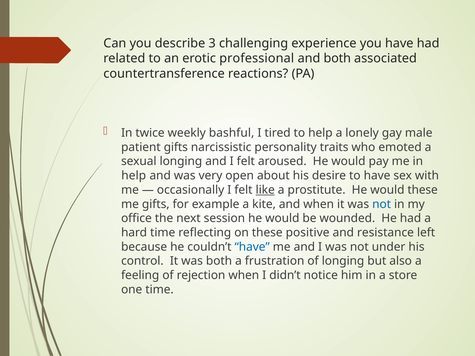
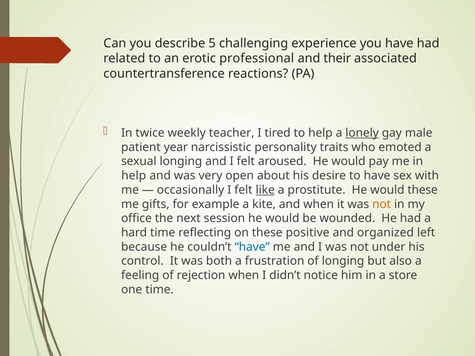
3: 3 -> 5 (212, 43)
and both: both -> their (337, 58)
bashful: bashful -> teacher (232, 133)
lonely underline: none -> present (362, 133)
patient gifts: gifts -> year (176, 147)
not colour: blue -> orange (382, 204)
resistance: resistance -> organized (385, 233)
